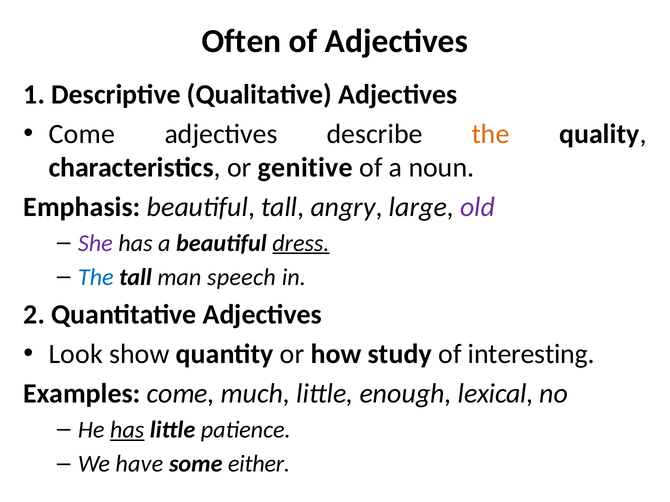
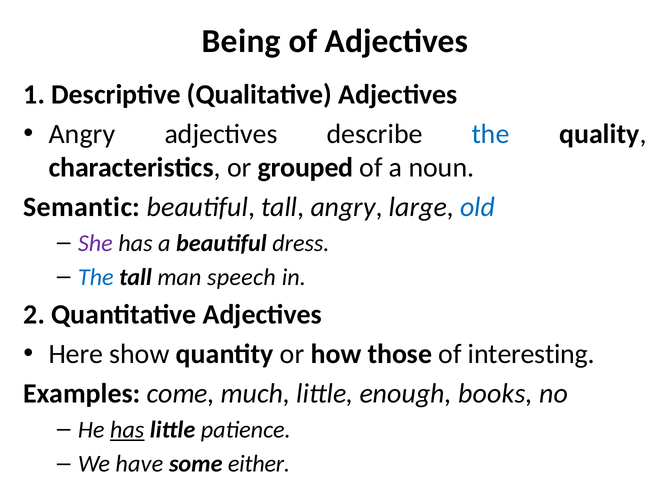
Often: Often -> Being (241, 41)
Come: Come -> Angry (82, 134)
the colour: orange -> blue (491, 134)
genitive: genitive -> grouped (306, 168)
Emphasis: Emphasis -> Semantic (82, 207)
old colour: purple -> blue (478, 207)
dress underline: present -> none (301, 243)
Look: Look -> Here (76, 354)
study: study -> those (400, 354)
lexical: lexical -> books (495, 394)
